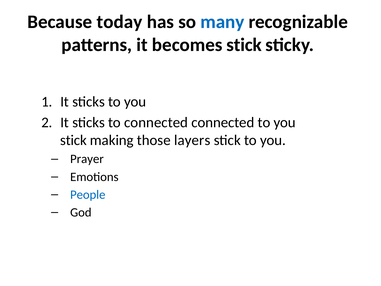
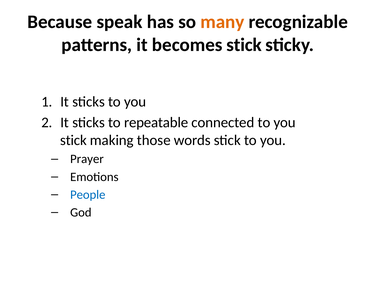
today: today -> speak (120, 22)
many colour: blue -> orange (222, 22)
to connected: connected -> repeatable (156, 122)
layers: layers -> words (192, 140)
